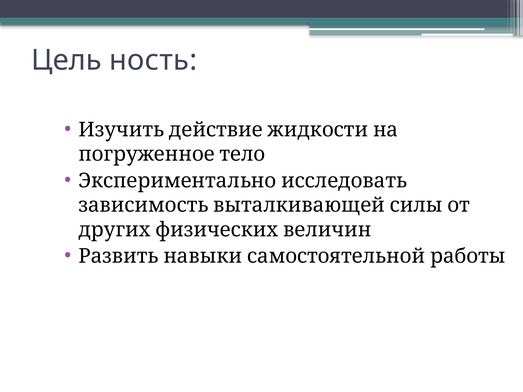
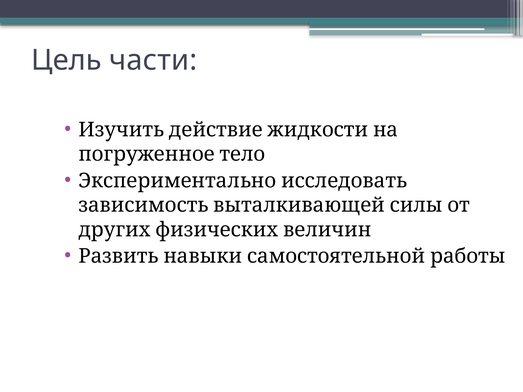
ность: ность -> части (153, 60)
